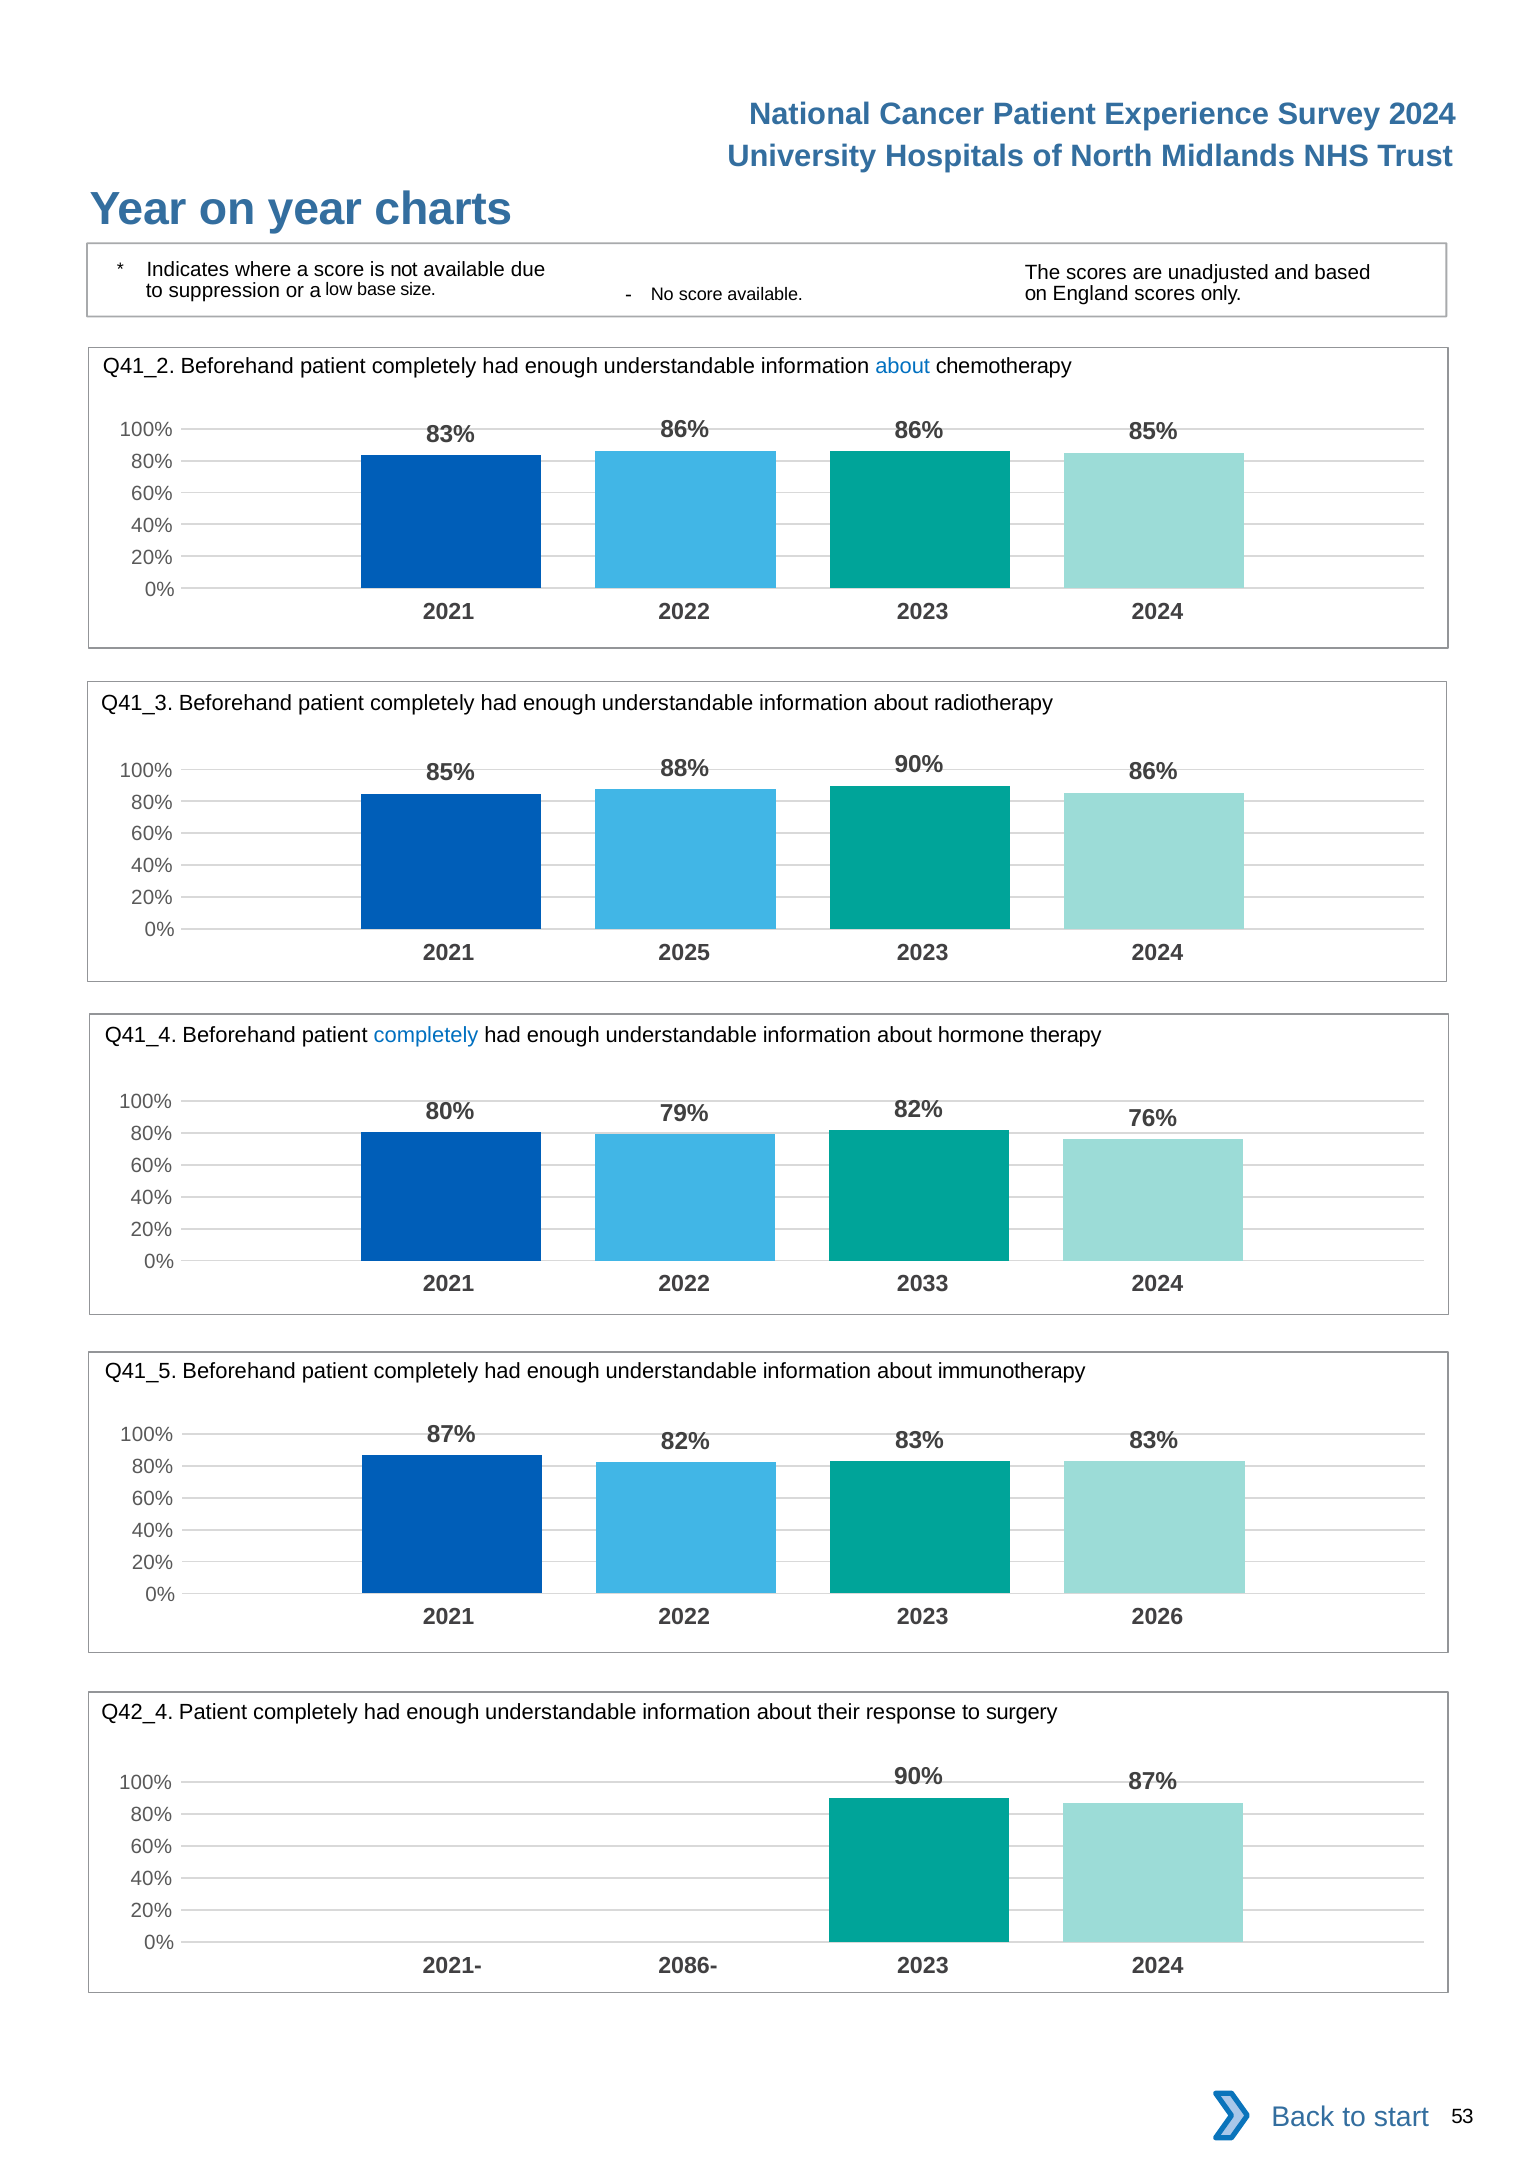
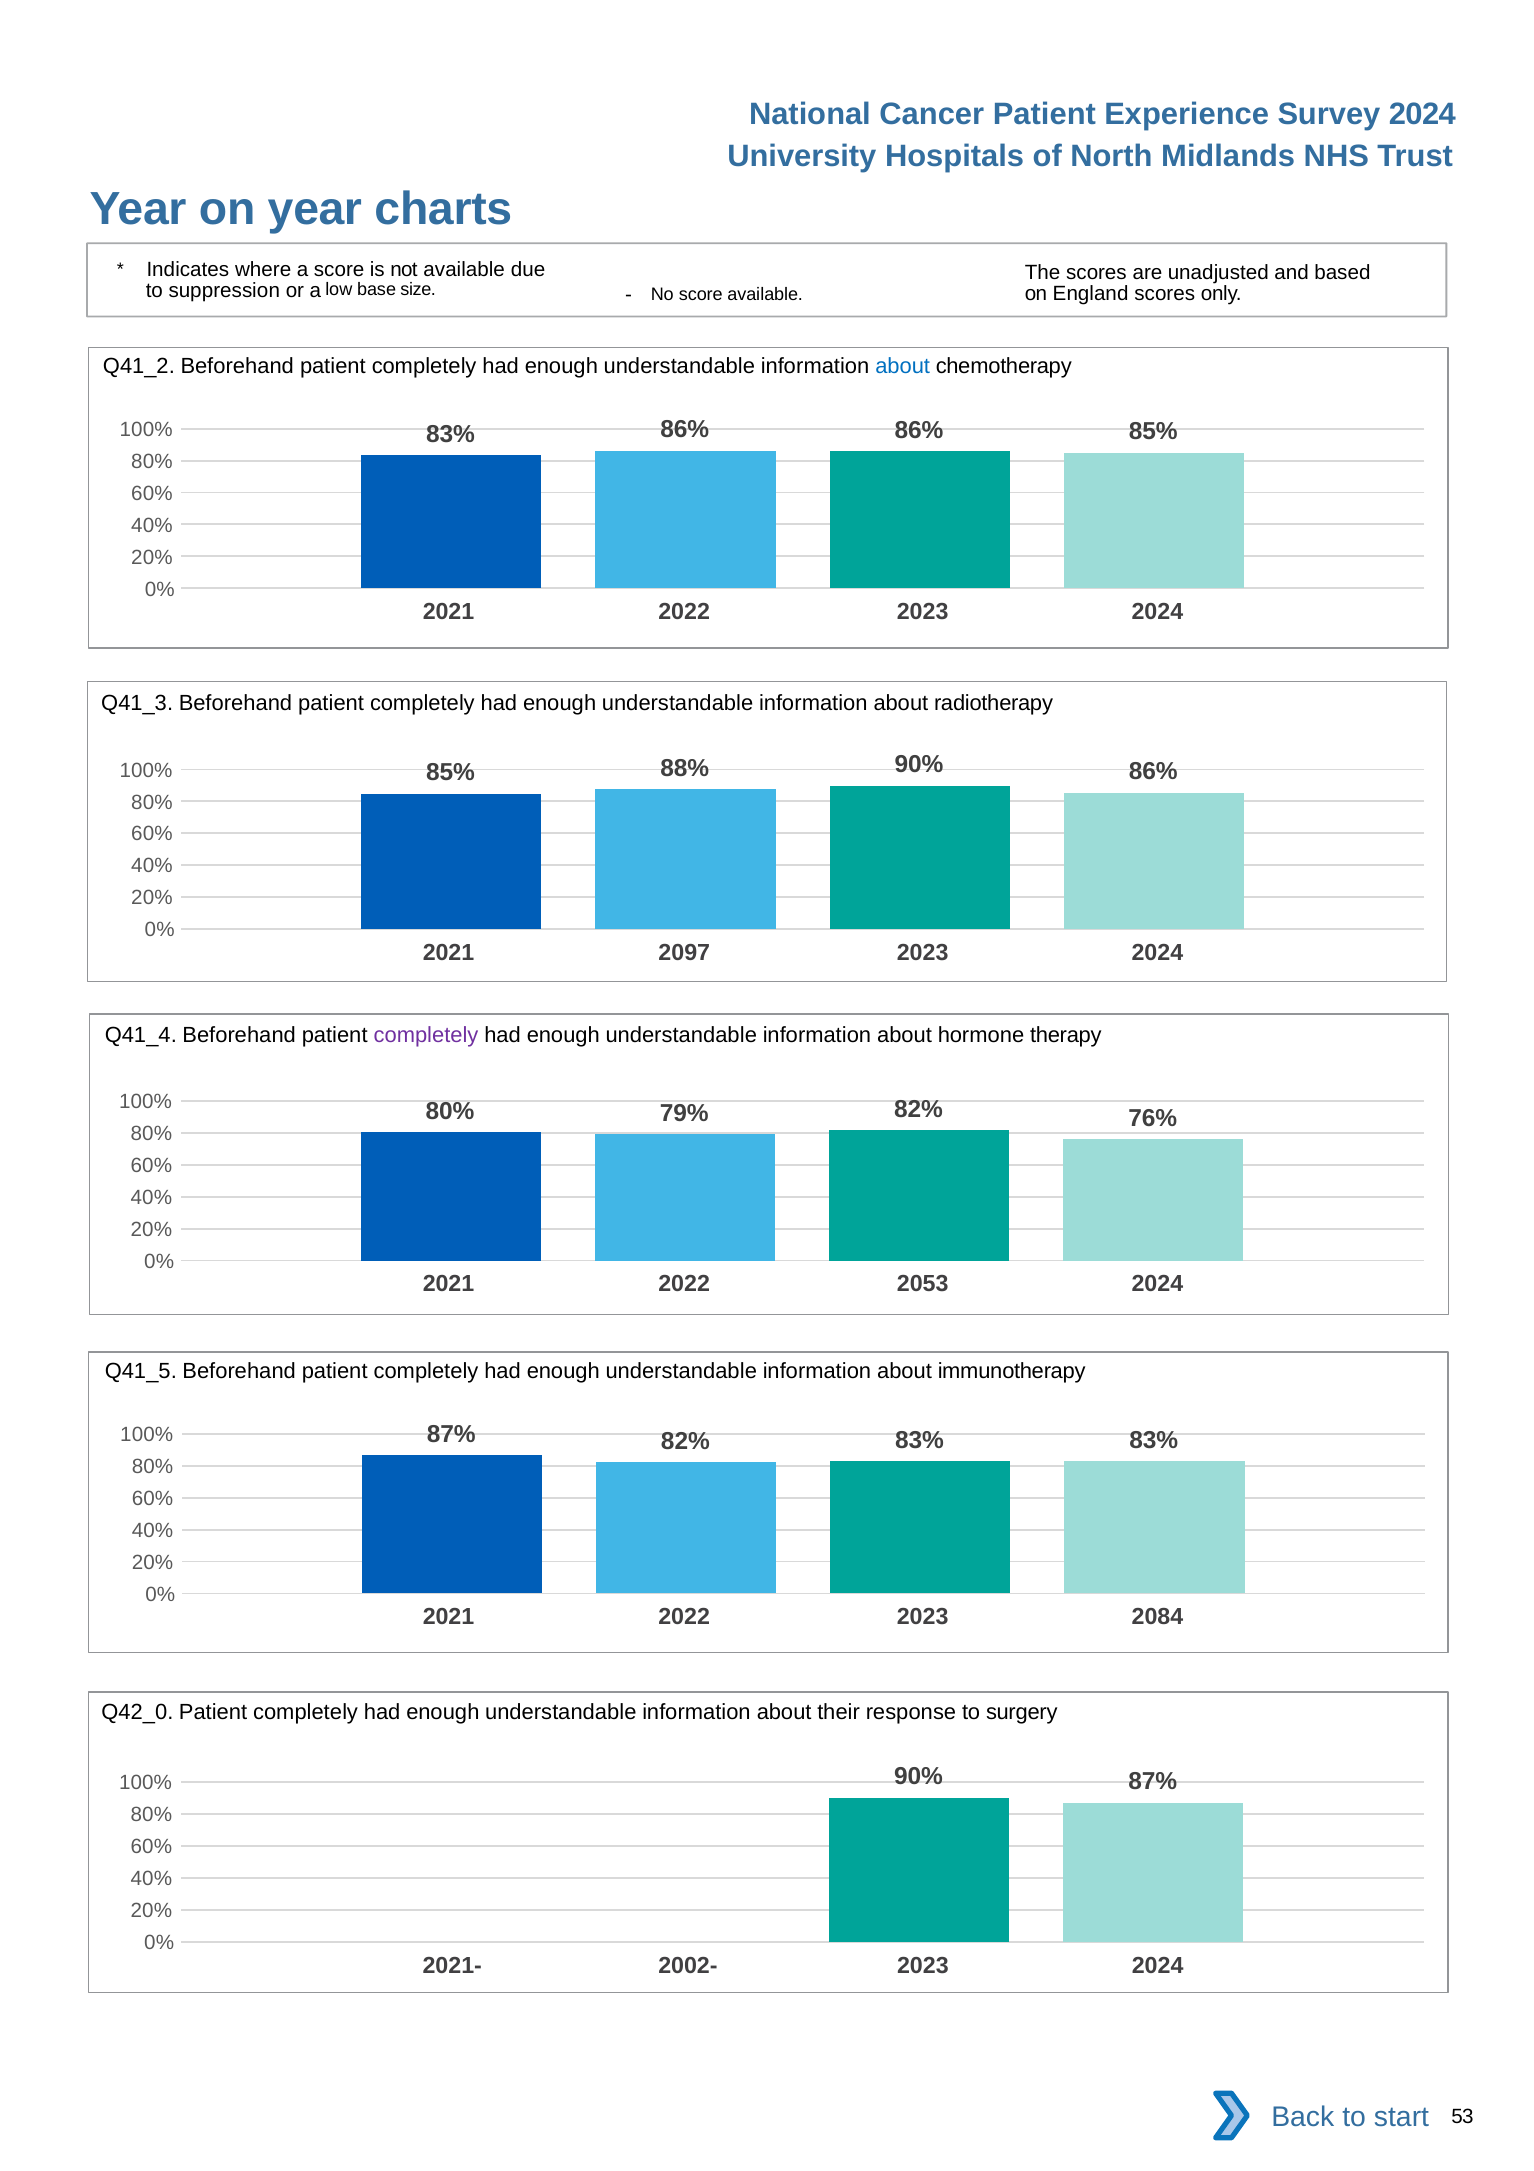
2025: 2025 -> 2097 (684, 952)
completely colour: blue -> purple (426, 1035)
2033: 2033 -> 2053 (923, 1284)
2026: 2026 -> 2084 (1157, 1617)
Q42_4: Q42_4 -> Q42_0 (137, 1712)
2086-: 2086- -> 2002- (688, 1965)
